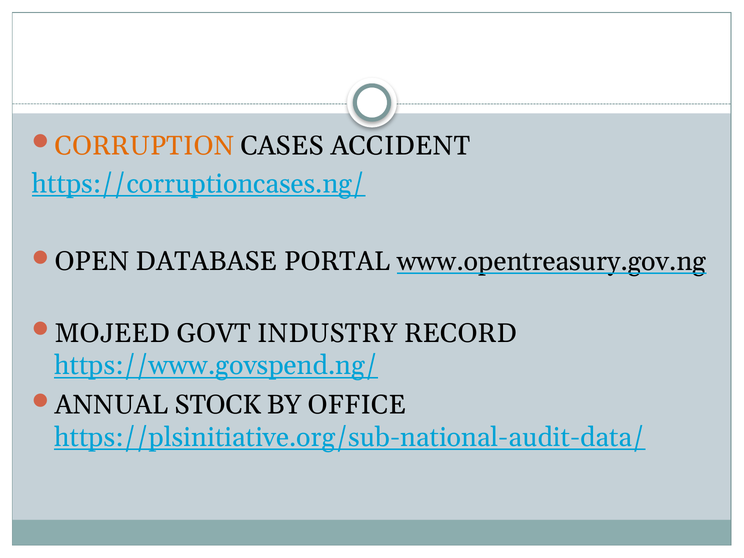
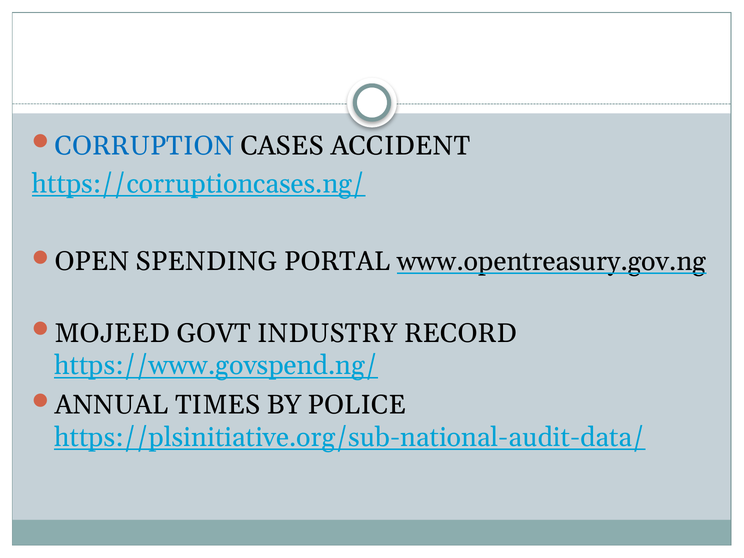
CORRUPTION colour: orange -> blue (144, 146)
DATABASE: DATABASE -> SPENDING (207, 261)
STOCK: STOCK -> TIMES (218, 405)
OFFICE: OFFICE -> POLICE (357, 405)
